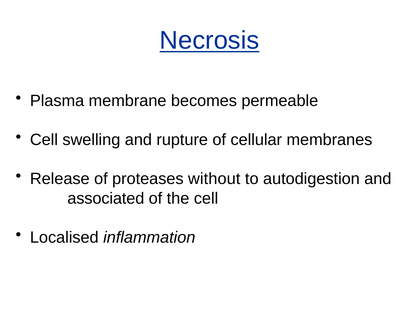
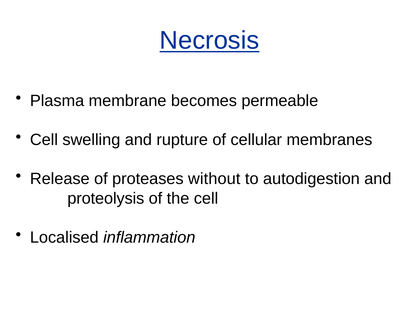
associated: associated -> proteolysis (106, 199)
